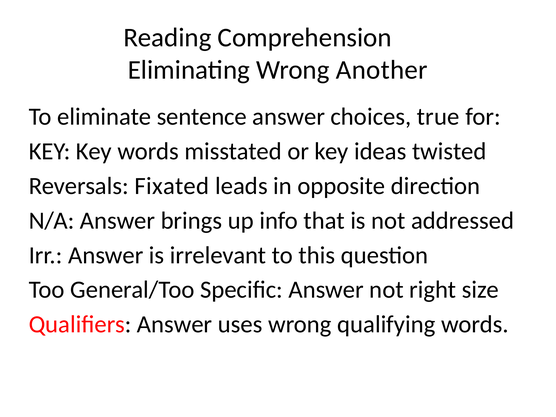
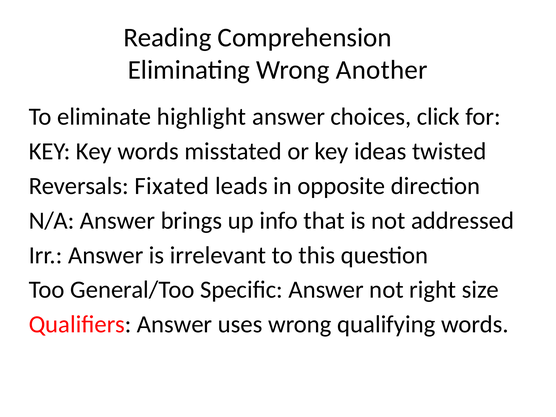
sentence: sentence -> highlight (202, 117)
true: true -> click (438, 117)
